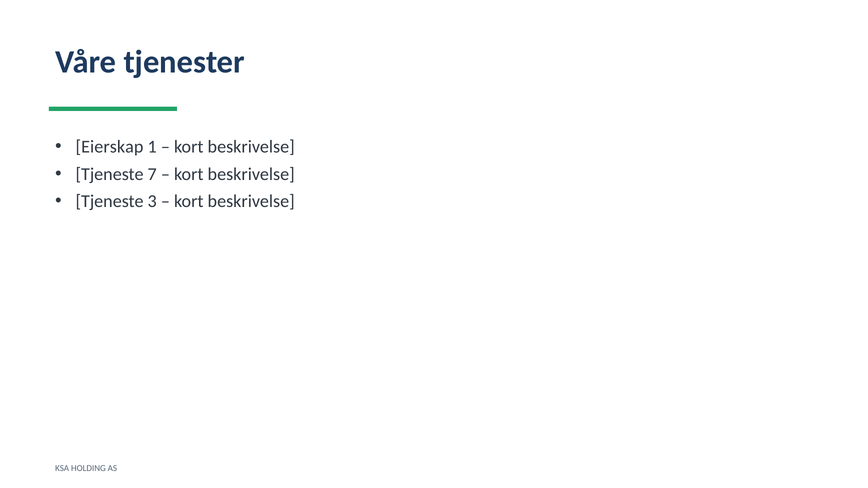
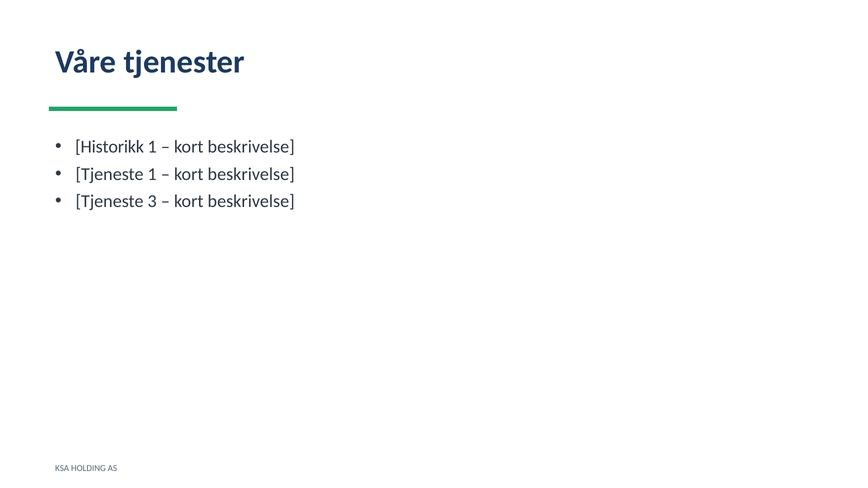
Eierskap: Eierskap -> Historikk (110, 147)
Tjeneste 7: 7 -> 1 (152, 174)
